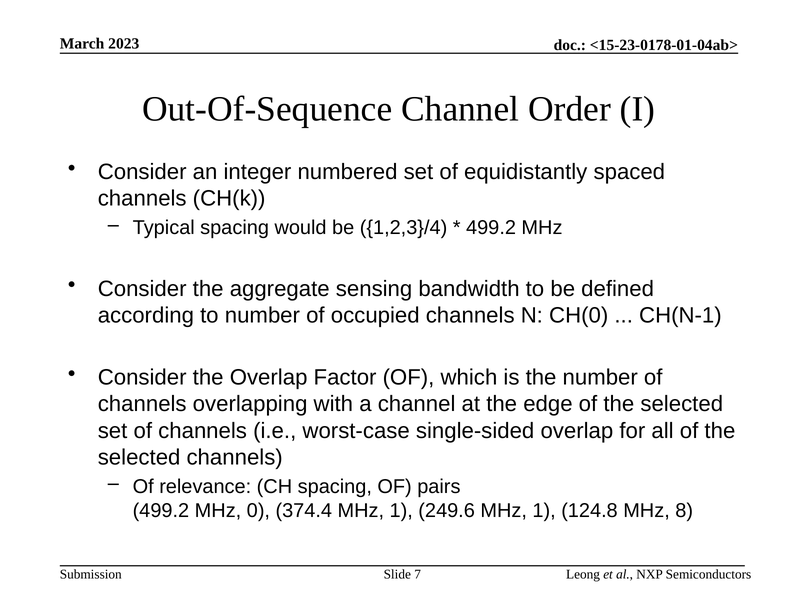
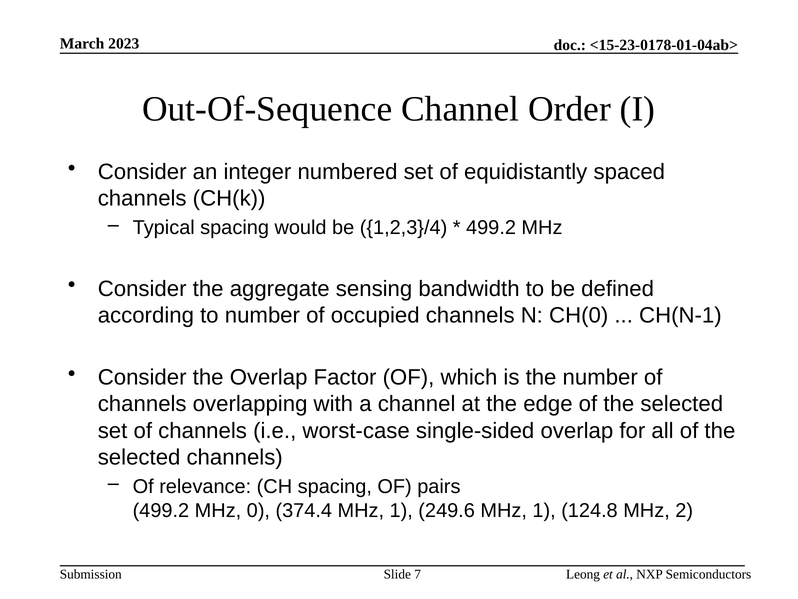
8: 8 -> 2 (684, 510)
